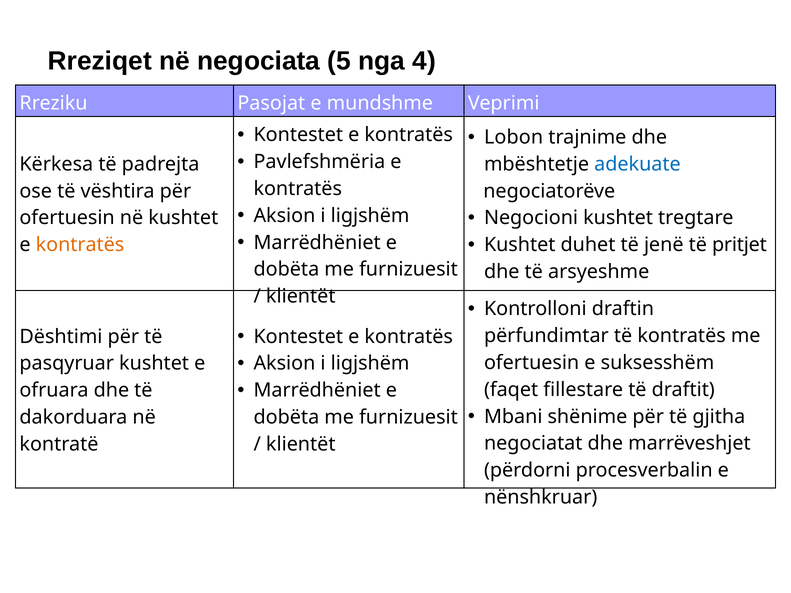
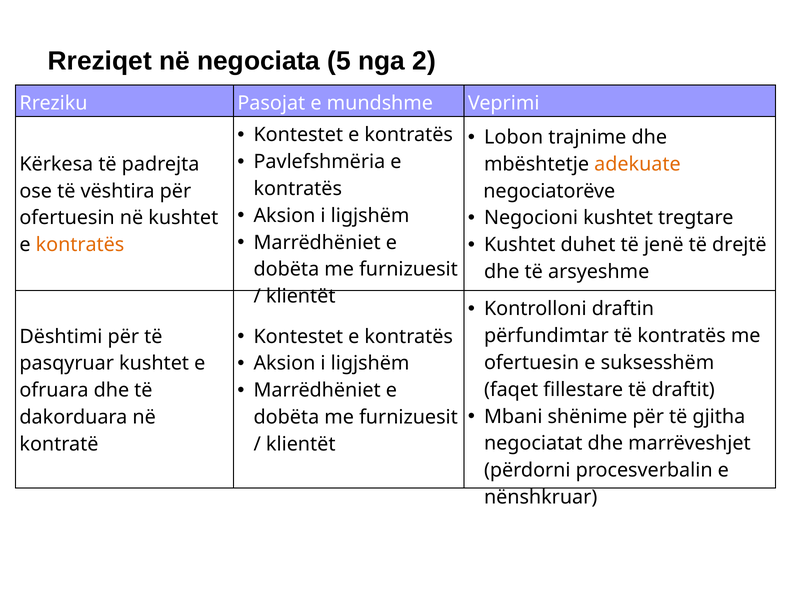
4: 4 -> 2 (424, 61)
adekuate colour: blue -> orange (637, 164)
pritjet: pritjet -> drejtë (739, 245)
